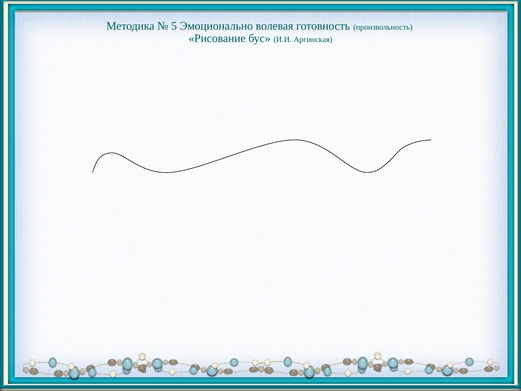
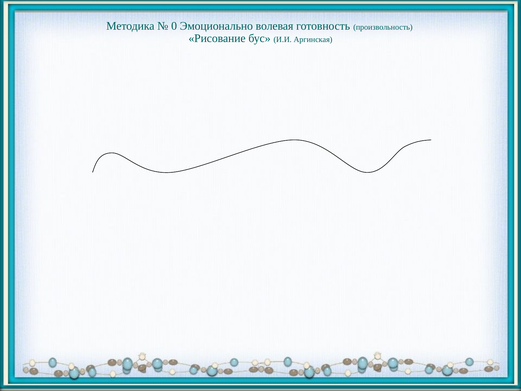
5: 5 -> 0 (174, 26)
